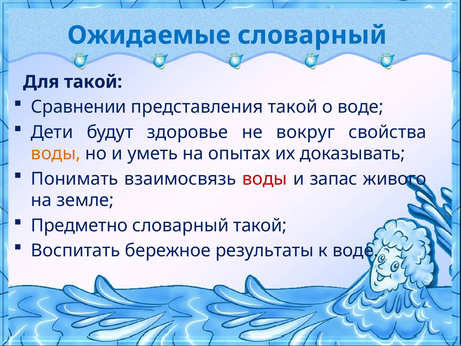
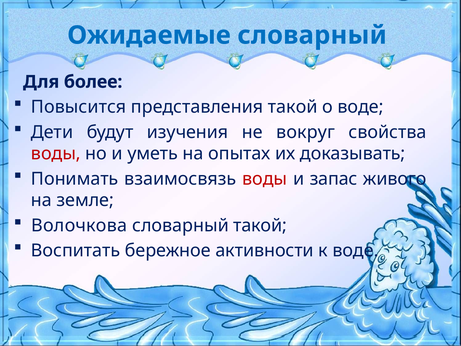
Для такой: такой -> более (93, 82)
Сравнении: Сравнении -> Повысится (79, 107)
здоровье: здоровье -> изучения (188, 132)
воды colour: orange -> red (56, 154)
Предметно: Предметно -> Волочкова (79, 225)
результаты: результаты -> активности (265, 250)
